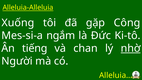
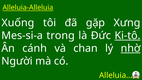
Công: Công -> Xưng (127, 23)
ngắm: ngắm -> trong (61, 35)
Ki-tô underline: none -> present (128, 35)
tiếng: tiếng -> cánh (35, 48)
